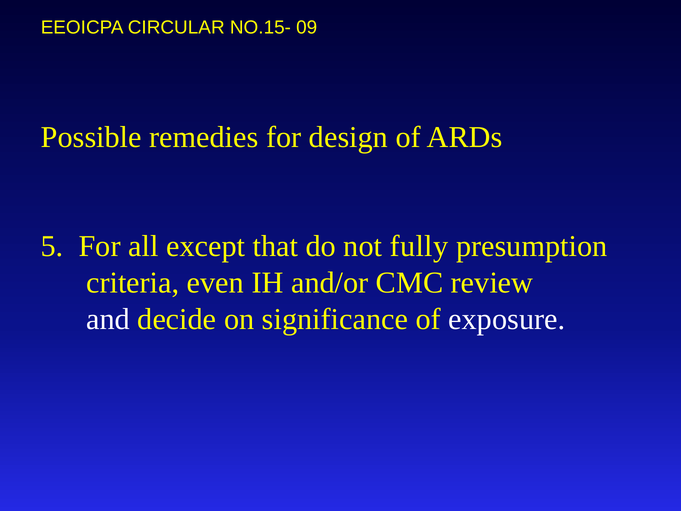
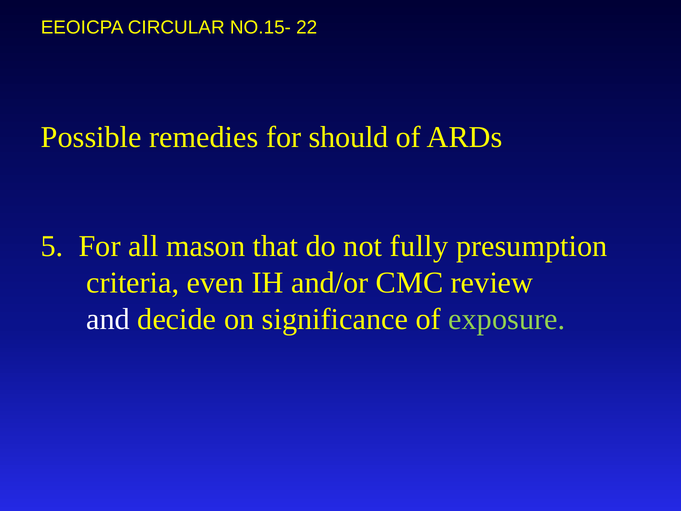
09: 09 -> 22 (307, 27)
design: design -> should (349, 137)
except: except -> mason (206, 246)
exposure colour: white -> light green (507, 319)
